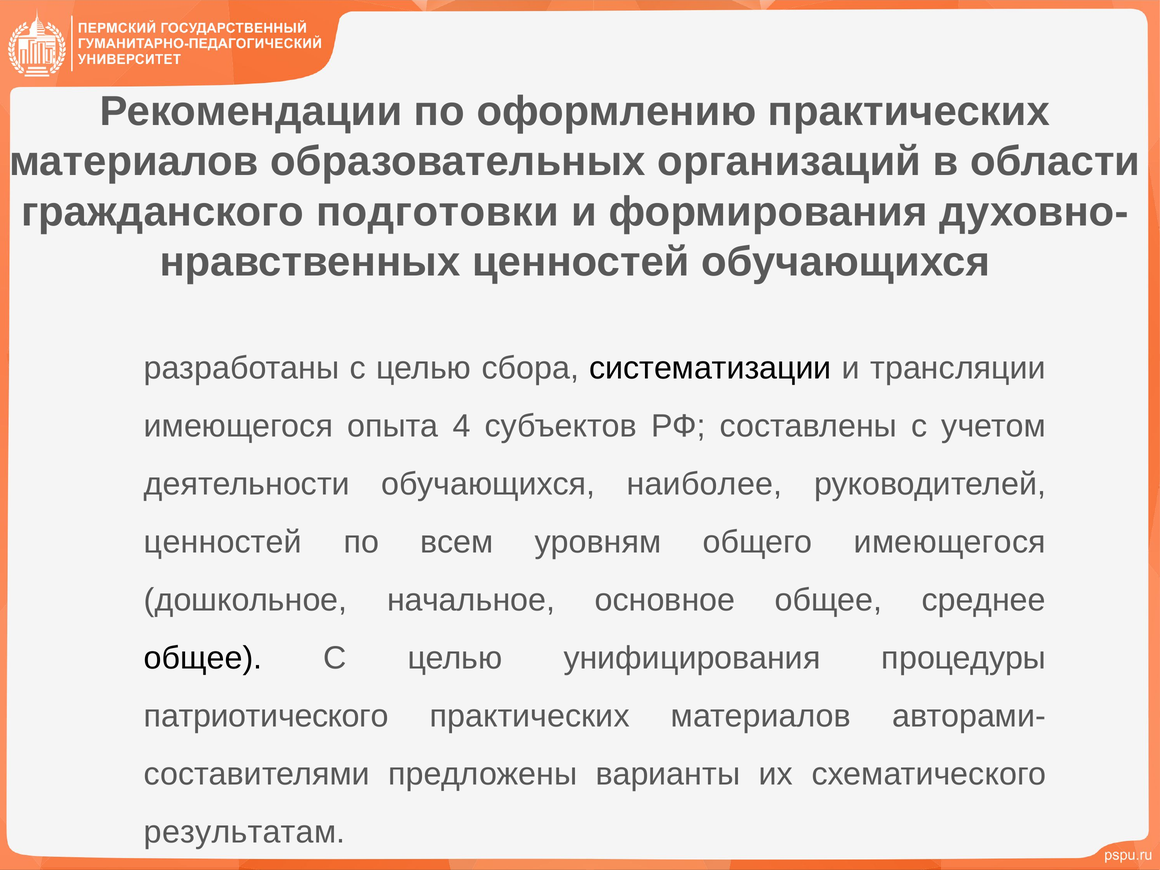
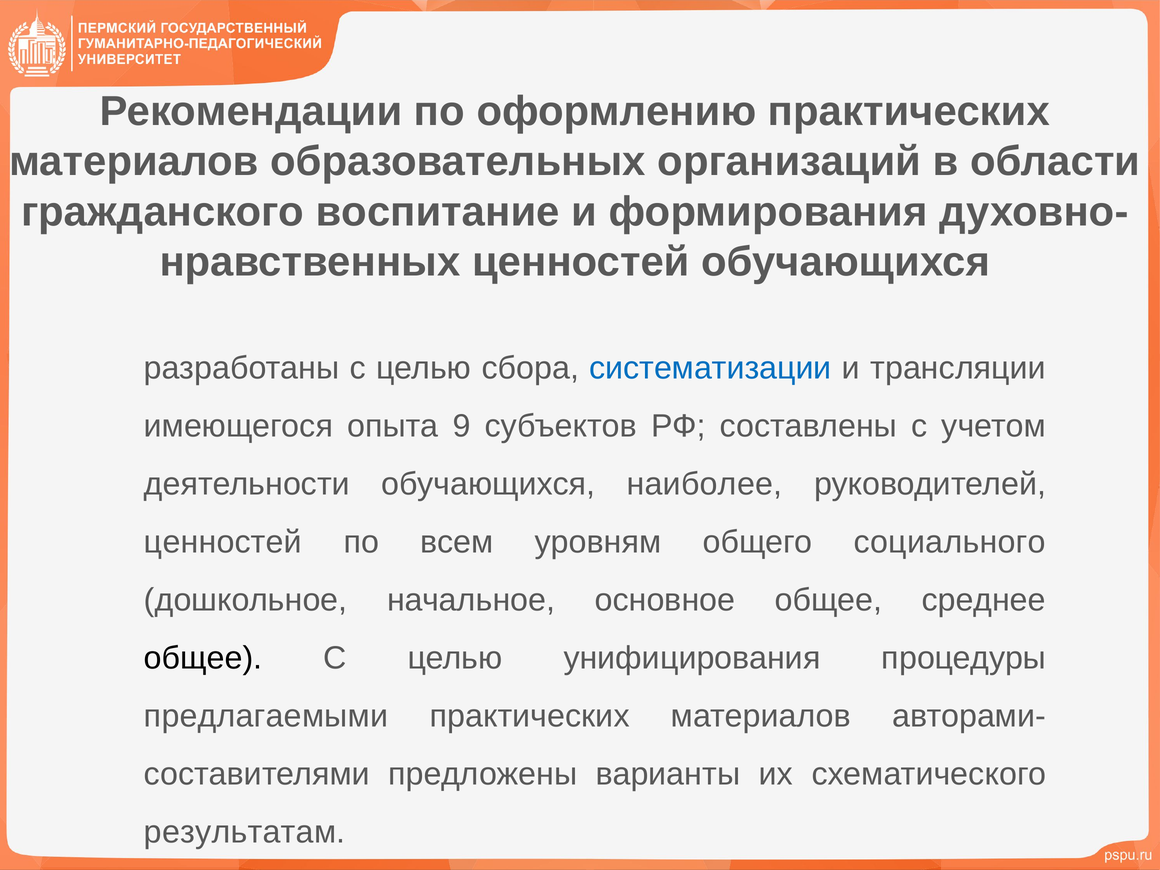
подготовки: подготовки -> воспитание (438, 212)
систематизации colour: black -> blue (710, 368)
4: 4 -> 9 (461, 426)
общего имеющегося: имеющегося -> социального (950, 542)
патриотического: патриотического -> предлагаемыми (266, 716)
